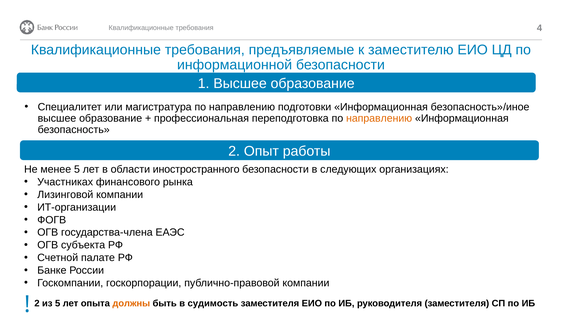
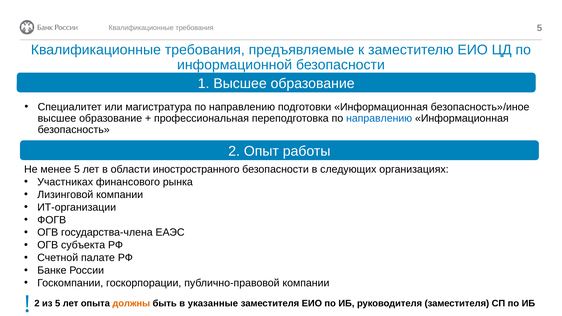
требования 4: 4 -> 5 (539, 28)
направлению colour: orange -> blue (379, 118)
судимость: судимость -> указанные (213, 303)
